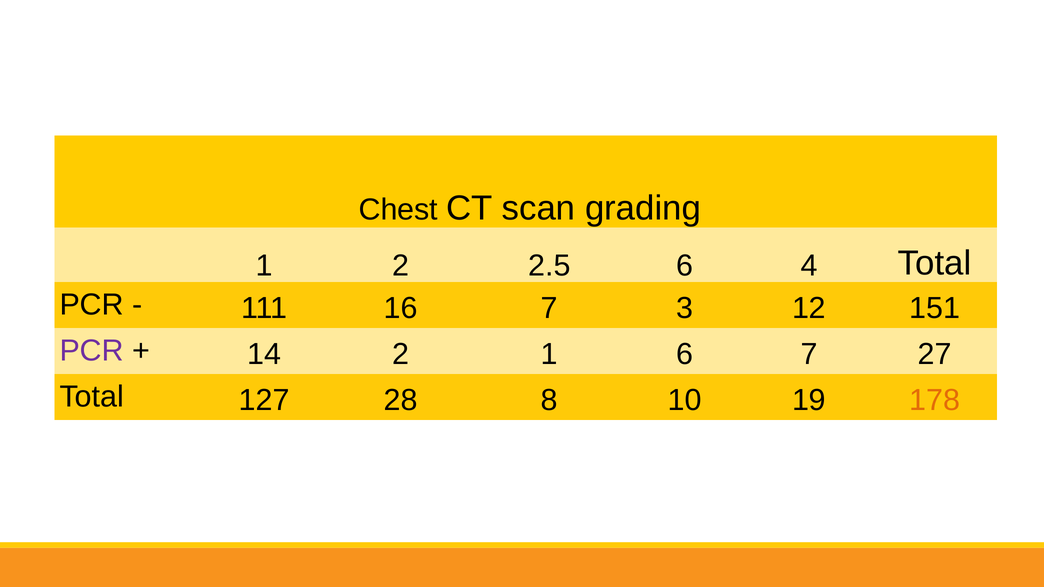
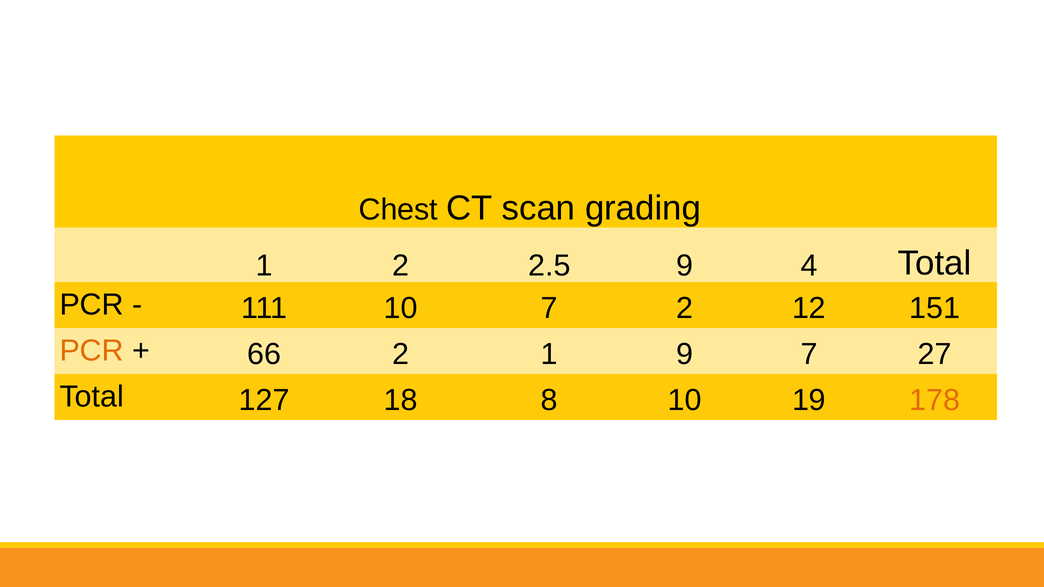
2.5 6: 6 -> 9 (685, 266)
111 16: 16 -> 10 (401, 308)
7 3: 3 -> 2 (685, 308)
PCR colour: purple -> orange (92, 351)
14: 14 -> 66 (264, 354)
1 6: 6 -> 9 (685, 354)
28: 28 -> 18 (401, 400)
